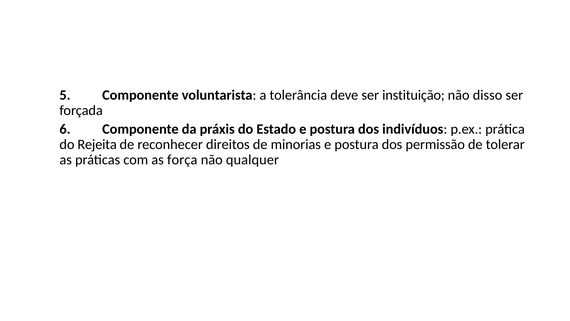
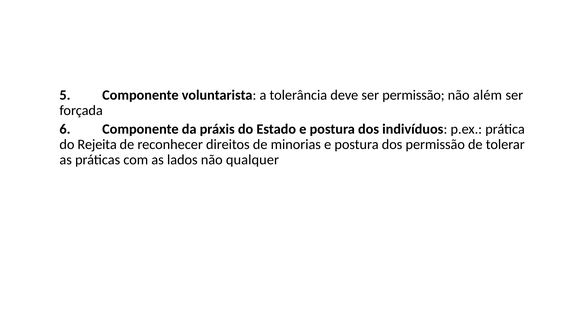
ser instituição: instituição -> permissão (413, 95)
disso: disso -> além (487, 95)
força: força -> lados (182, 160)
